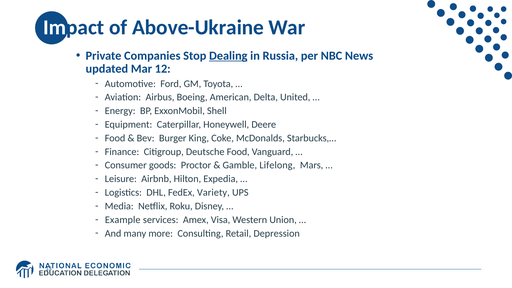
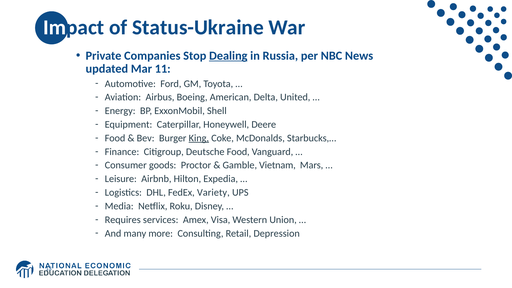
Above-Ukraine: Above-Ukraine -> Status-Ukraine (198, 28)
12: 12 -> 11 (163, 69)
King underline: none -> present (199, 138)
Lifelong: Lifelong -> Vietnam (277, 165)
Example: Example -> Requires (123, 220)
